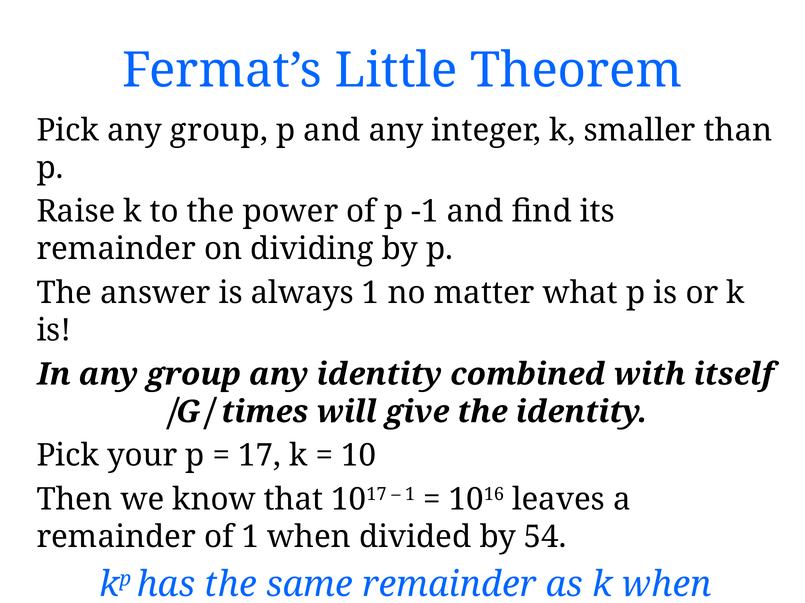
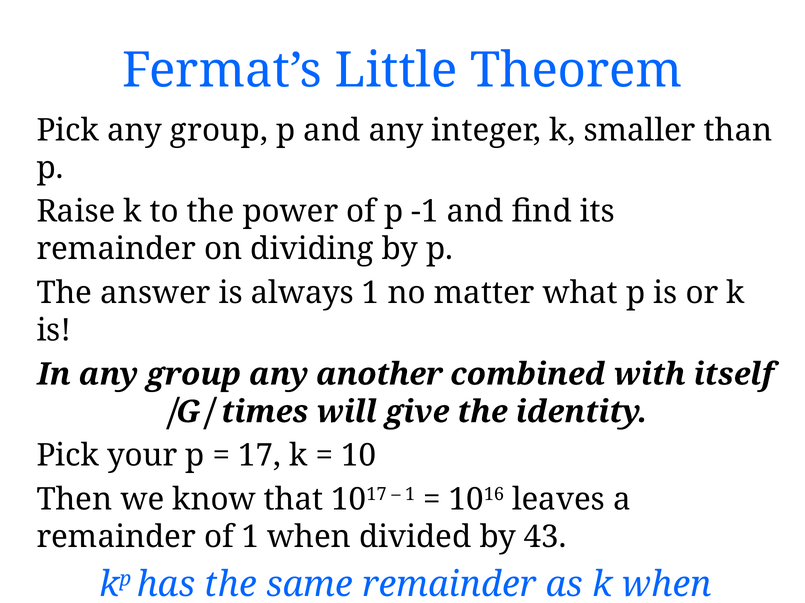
any identity: identity -> another (379, 375)
54: 54 -> 43 (545, 538)
